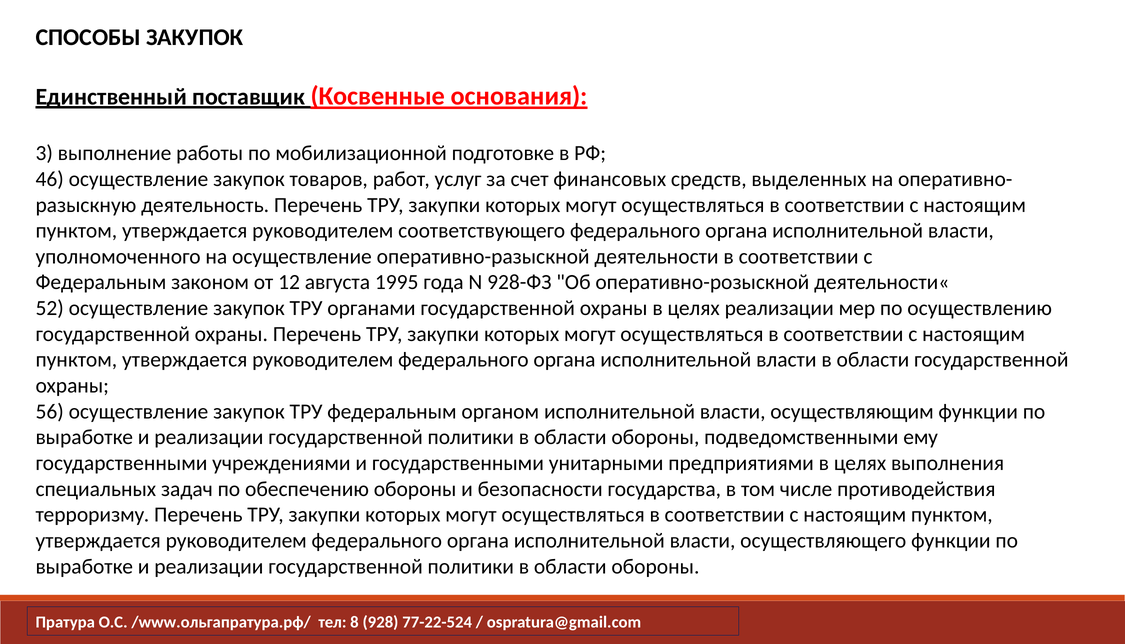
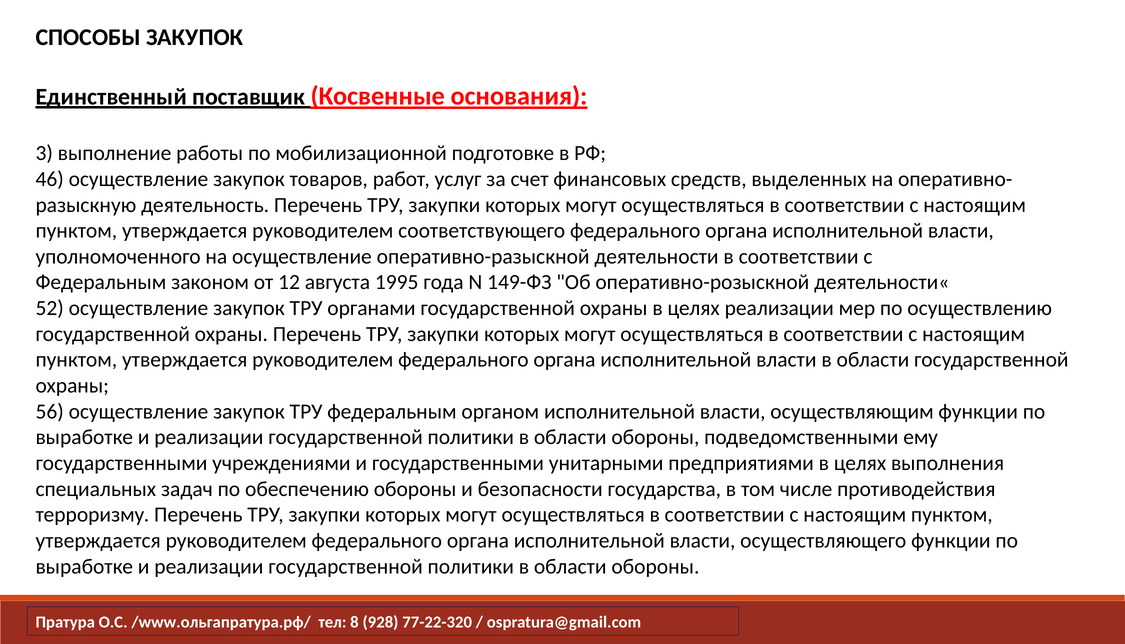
928-ФЗ: 928-ФЗ -> 149-ФЗ (519, 282)
77-22-524: 77-22-524 -> 77-22-320 (437, 622)
